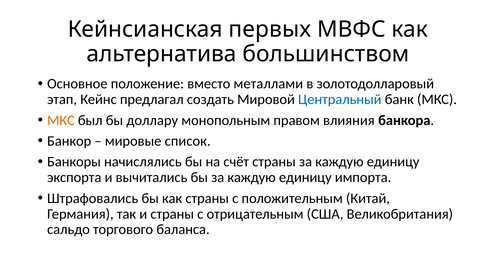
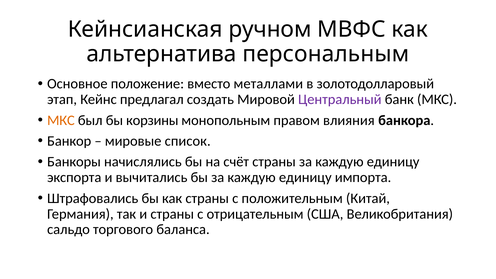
первых: первых -> ручном (270, 29)
большинством: большинством -> персональным (326, 54)
Центральный colour: blue -> purple (340, 99)
доллару: доллару -> корзины (152, 120)
